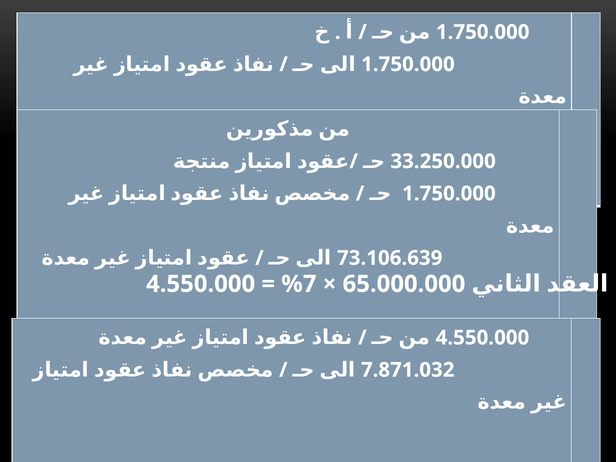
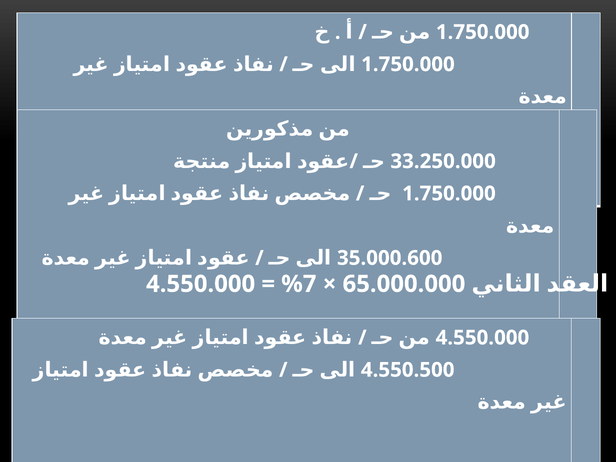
73.106.639: 73.106.639 -> 35.000.600 (390, 258)
7.871.032: 7.871.032 -> 4.550.500 (408, 370)
